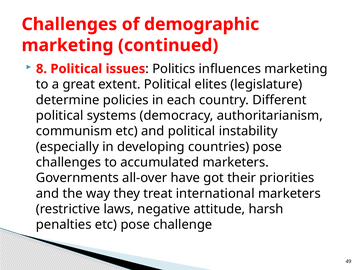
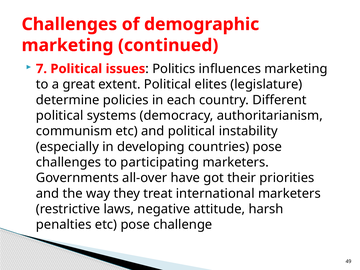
8: 8 -> 7 (41, 69)
accumulated: accumulated -> participating (160, 162)
